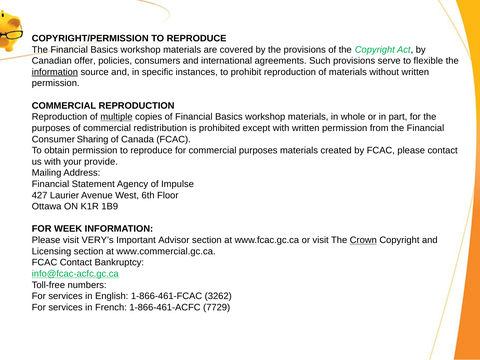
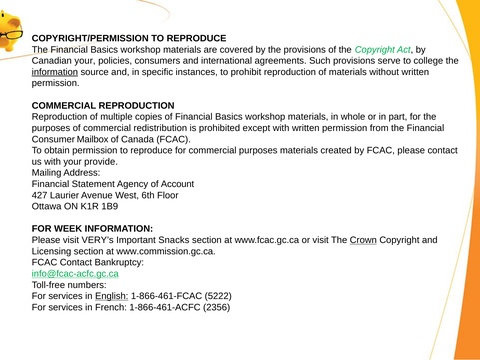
Canadian offer: offer -> your (85, 61)
flexible: flexible -> college (428, 61)
multiple underline: present -> none (116, 117)
Sharing: Sharing -> Mailbox (93, 139)
Impulse: Impulse -> Account (178, 184)
Advisor: Advisor -> Snacks (174, 240)
www.commercial.gc.ca: www.commercial.gc.ca -> www.commission.gc.ca (166, 251)
English underline: none -> present (112, 296)
3262: 3262 -> 5222 (218, 296)
7729: 7729 -> 2356 (217, 307)
